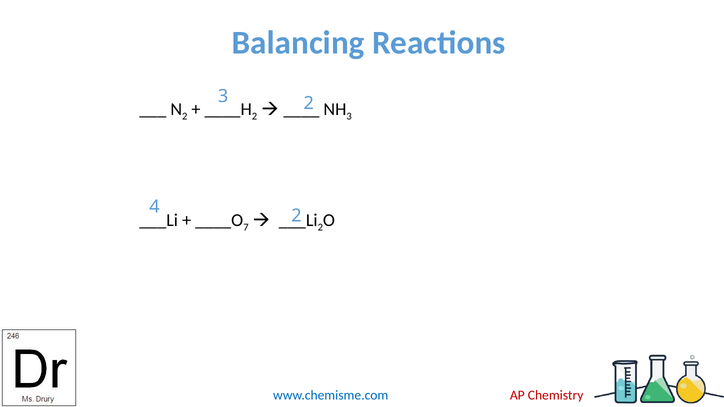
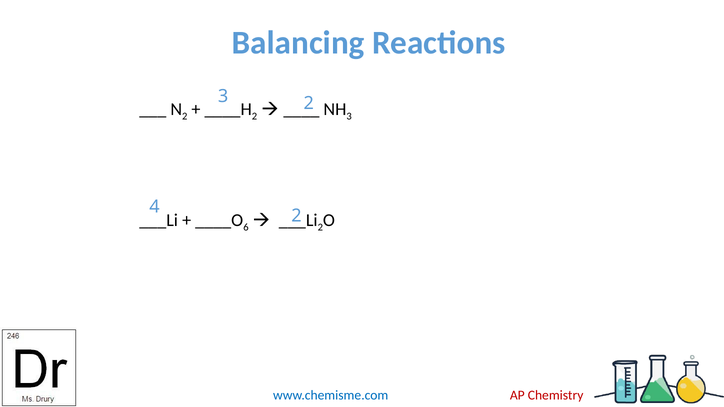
7: 7 -> 6 (246, 228)
